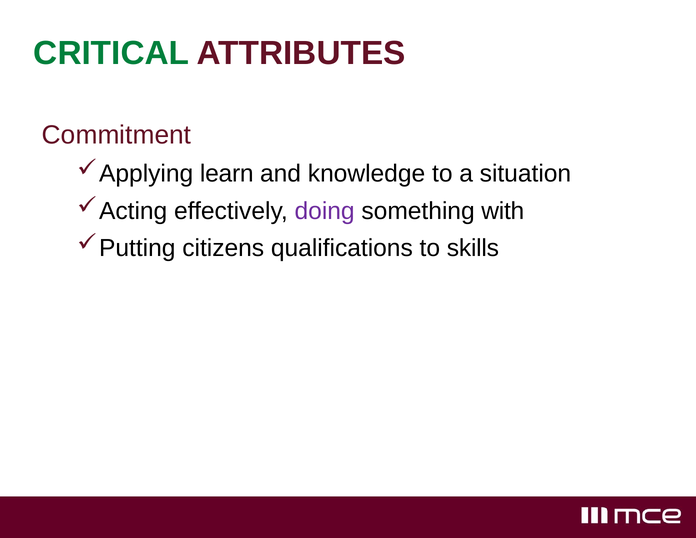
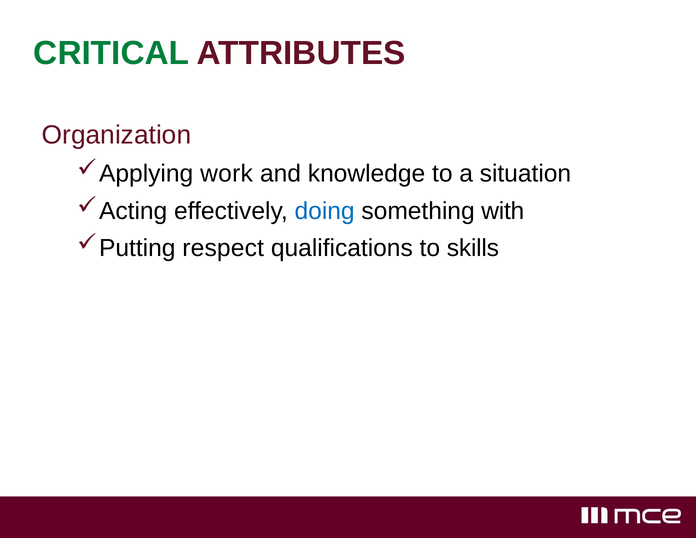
Commitment: Commitment -> Organization (117, 135)
learn: learn -> work (227, 173)
doing colour: purple -> blue (325, 211)
citizens: citizens -> respect (223, 248)
